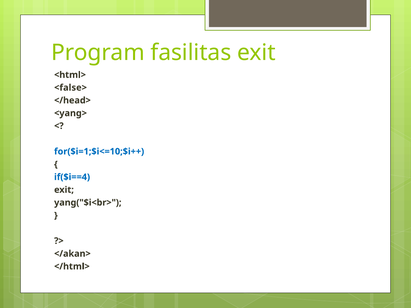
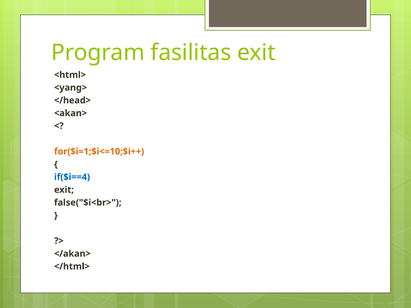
<false>: <false> -> <yang> (71, 88)
<yang>: <yang> -> <akan> (71, 113)
for($i=1;$i<=10;$i++ colour: blue -> orange (99, 152)
yang("$i<br>: yang("$i<br> -> false("$i<br> (88, 203)
